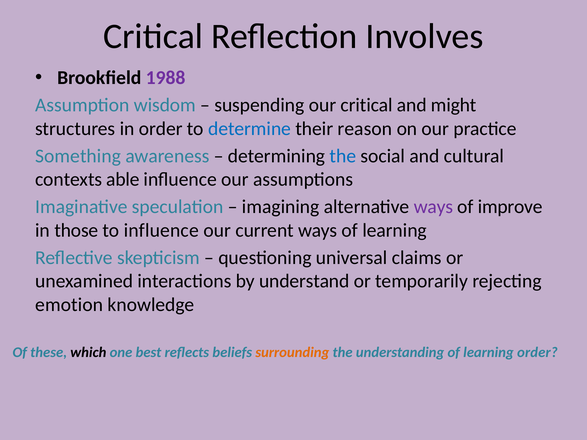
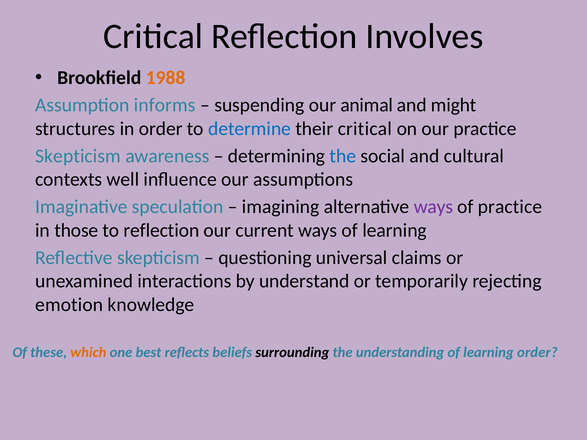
1988 colour: purple -> orange (166, 78)
wisdom: wisdom -> informs (165, 105)
our critical: critical -> animal (367, 105)
their reason: reason -> critical (365, 129)
Something: Something -> Skepticism (78, 156)
able: able -> well (123, 180)
of improve: improve -> practice (510, 207)
to influence: influence -> reflection (161, 230)
which colour: black -> orange (88, 352)
surrounding colour: orange -> black (292, 352)
